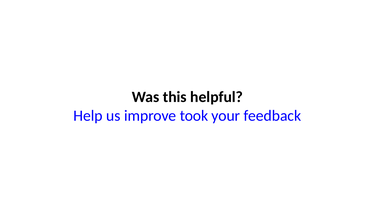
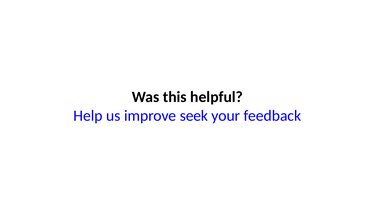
took: took -> seek (194, 116)
